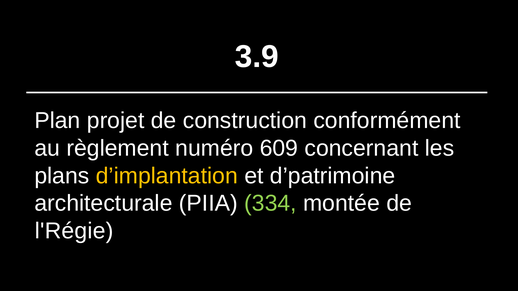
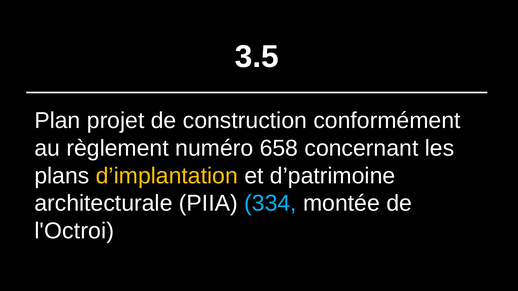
3.9: 3.9 -> 3.5 (257, 57)
609: 609 -> 658 (279, 148)
334 colour: light green -> light blue (270, 204)
l'Régie: l'Régie -> l'Octroi (74, 231)
